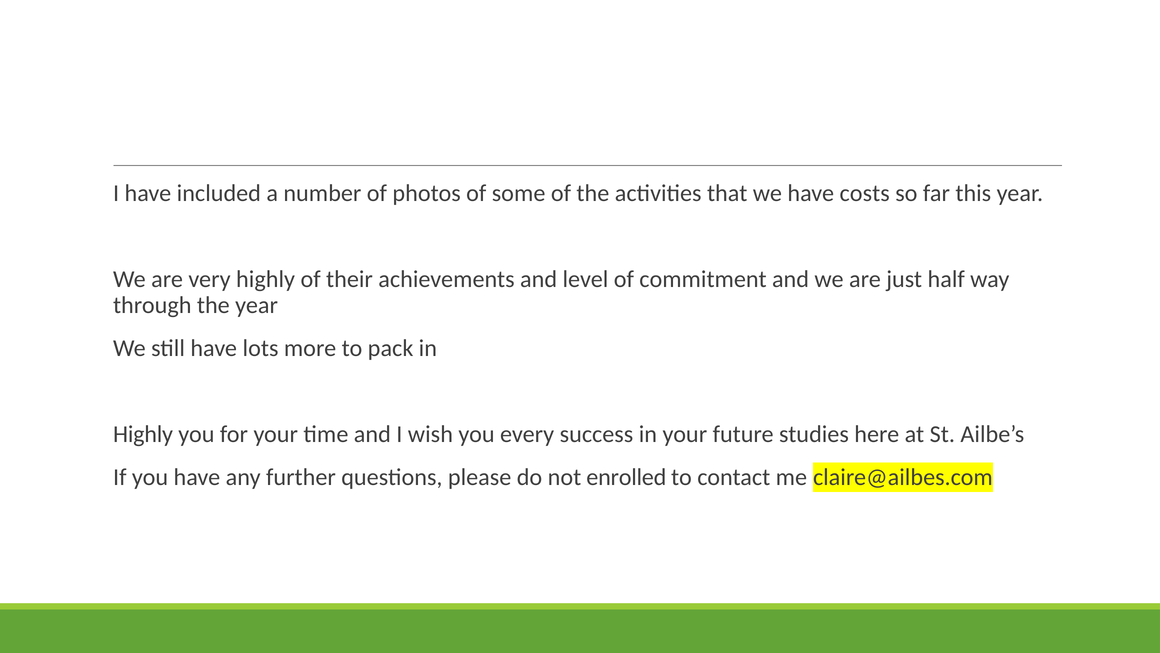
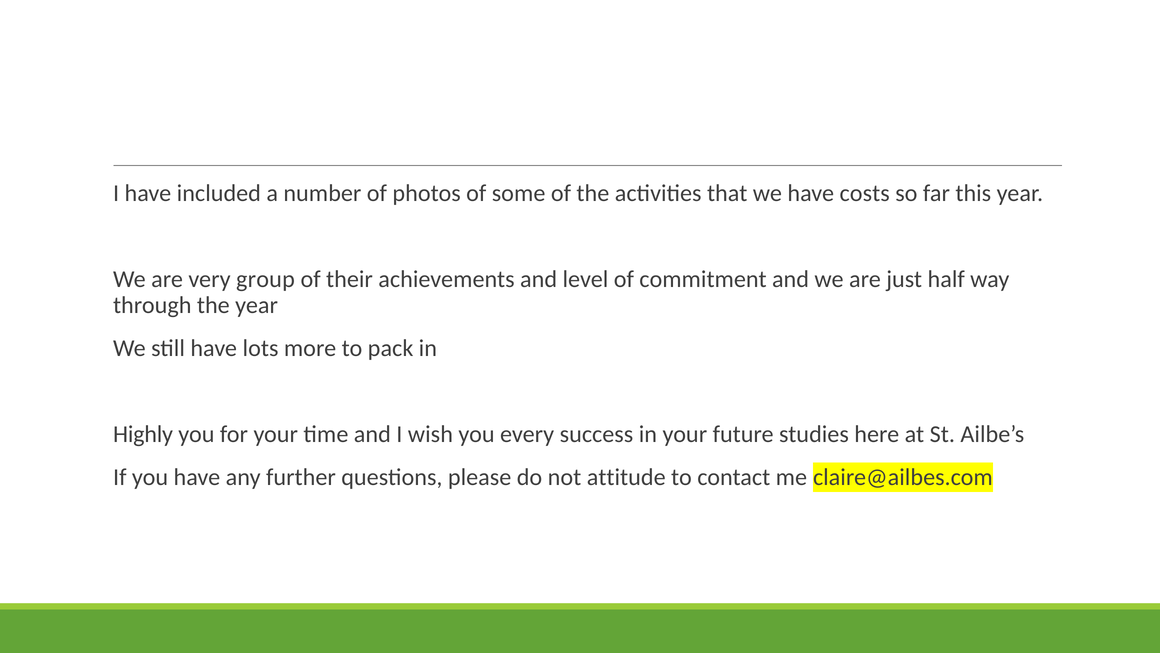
very highly: highly -> group (265, 279)
enrolled: enrolled -> attitude (626, 477)
